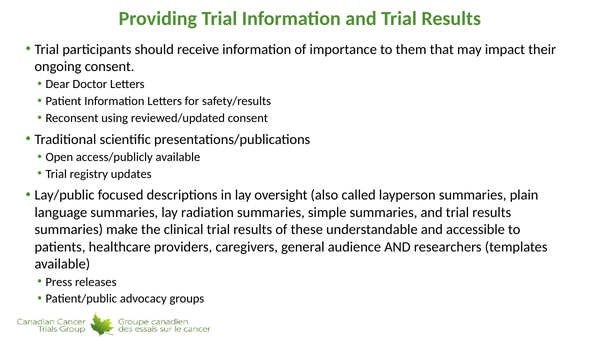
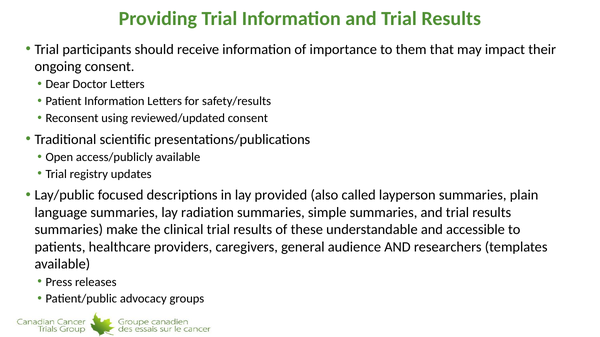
oversight: oversight -> provided (281, 196)
